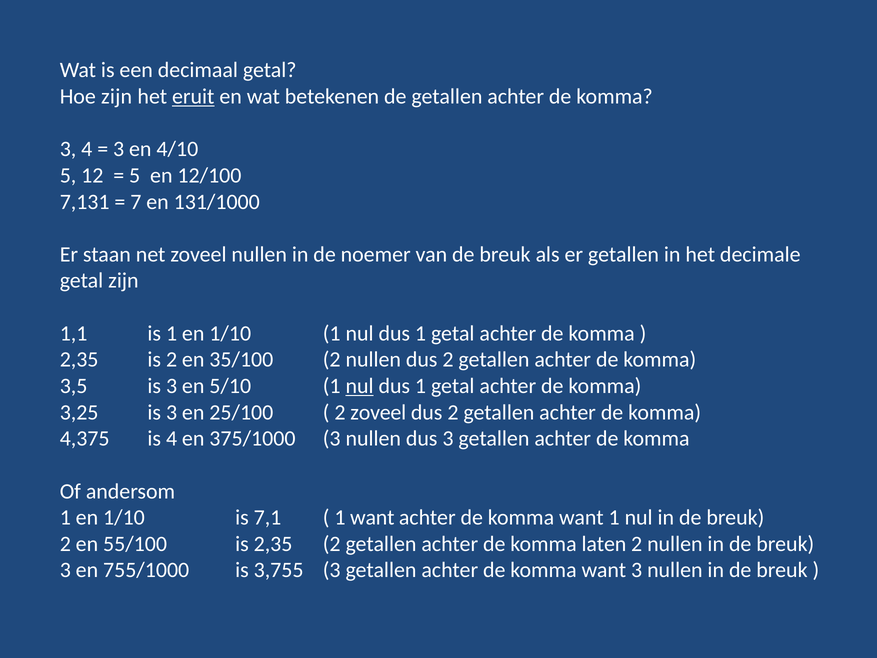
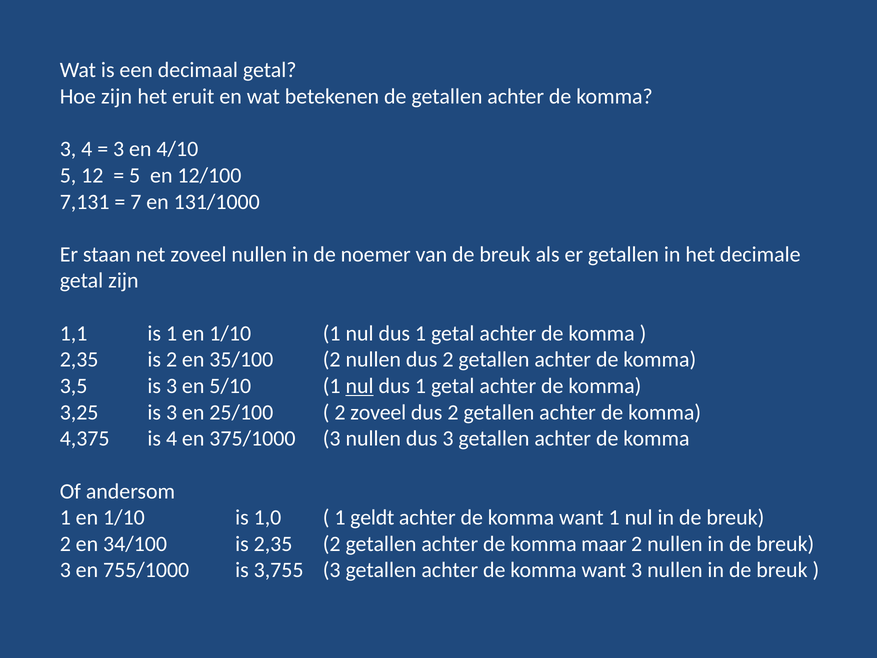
eruit underline: present -> none (193, 96)
7,1: 7,1 -> 1,0 (268, 517)
1 want: want -> geldt (372, 517)
55/100: 55/100 -> 34/100 (135, 544)
laten: laten -> maar (604, 544)
